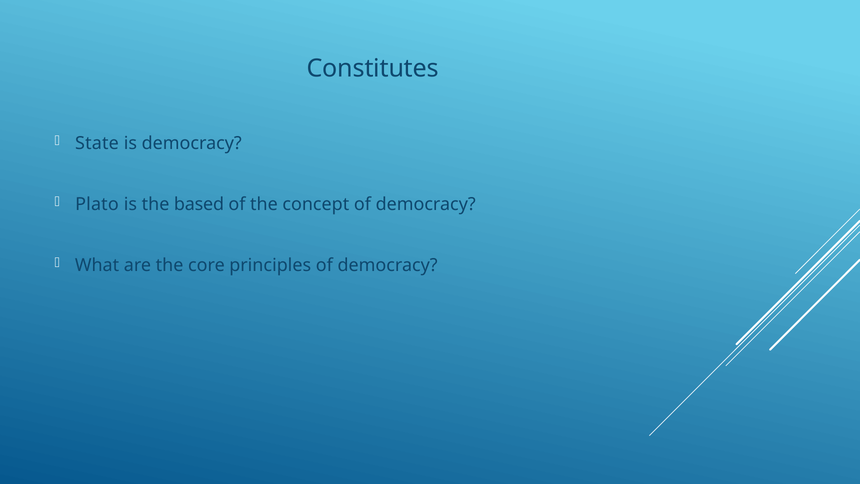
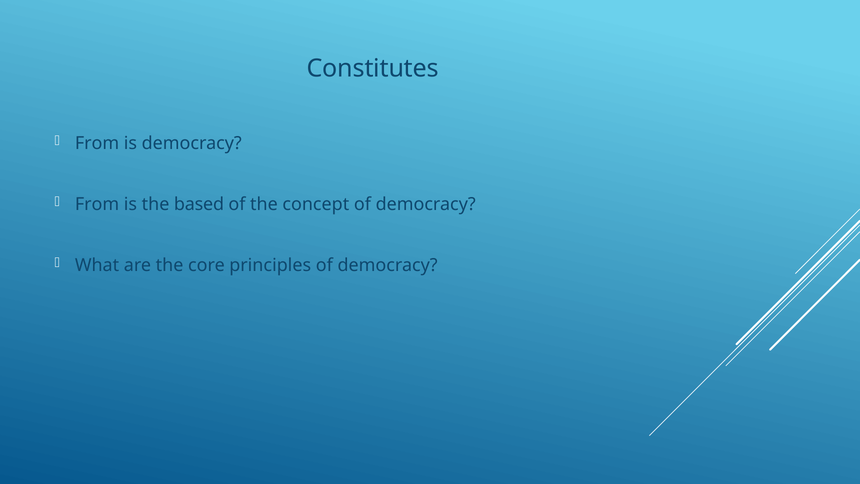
State: State -> From (97, 143)
Plato: Plato -> From (97, 204)
